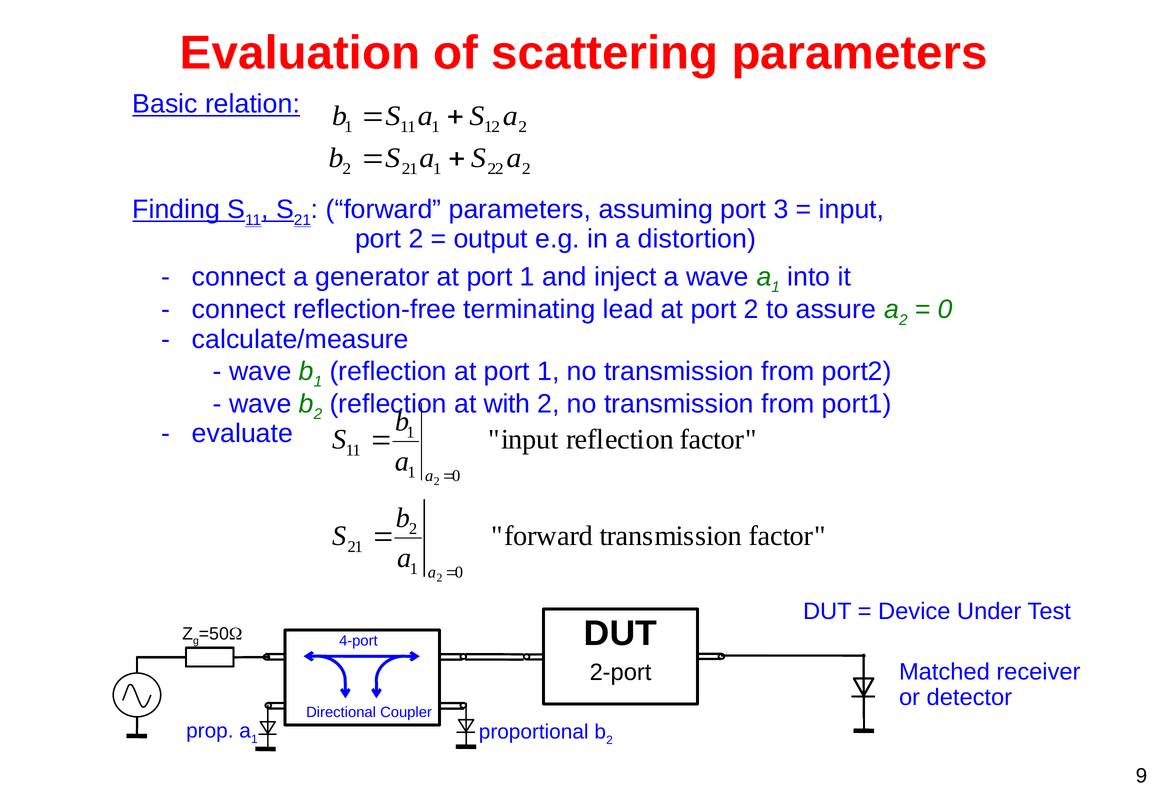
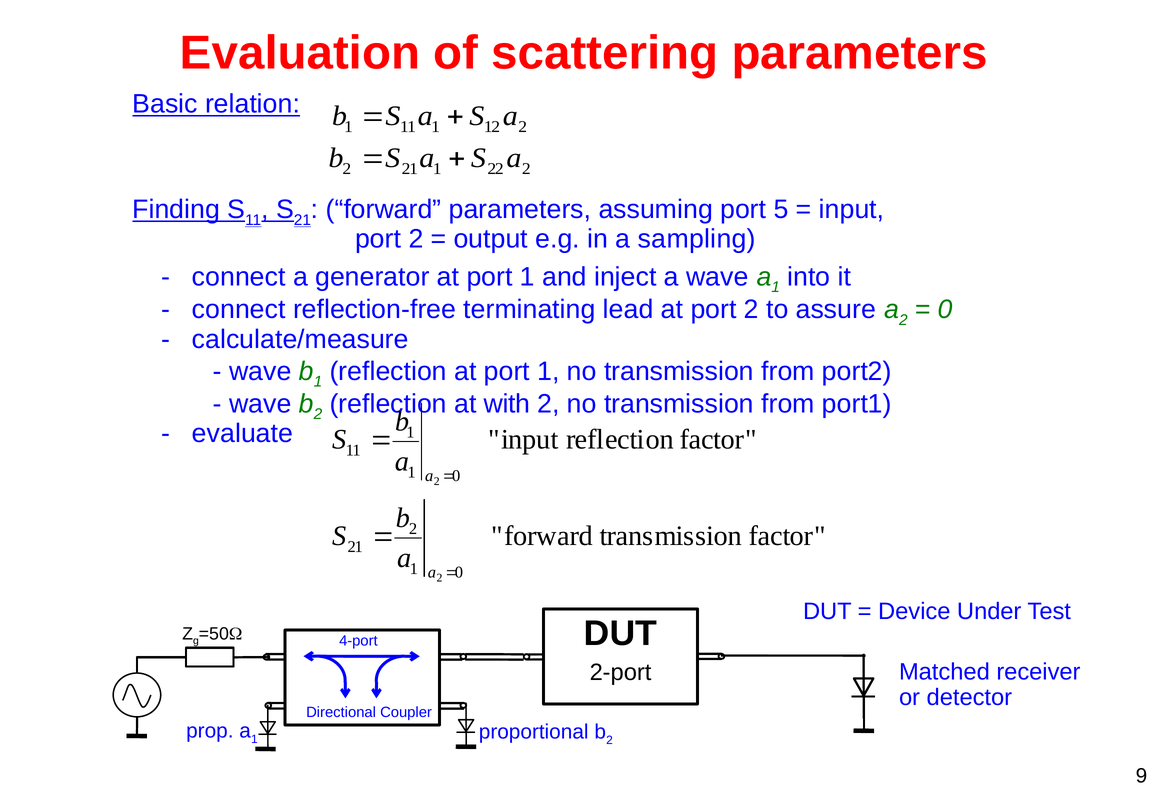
3: 3 -> 5 (781, 210)
distortion: distortion -> sampling (697, 239)
